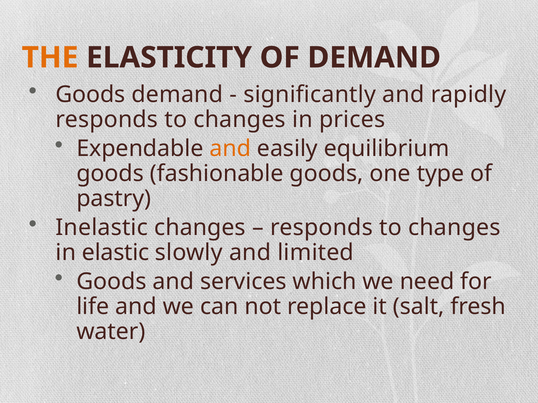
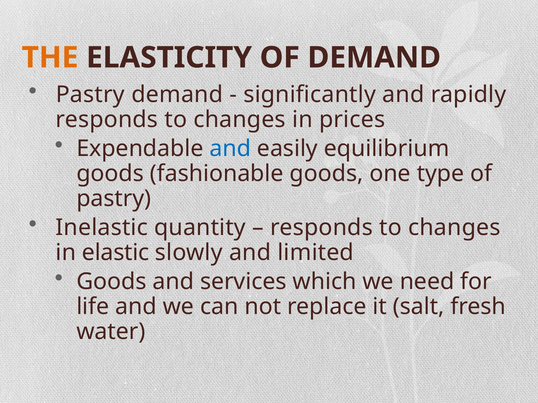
Goods: Goods -> Pastry (90, 95)
and colour: orange -> blue (230, 149)
Inelastic changes: changes -> quantity (200, 228)
